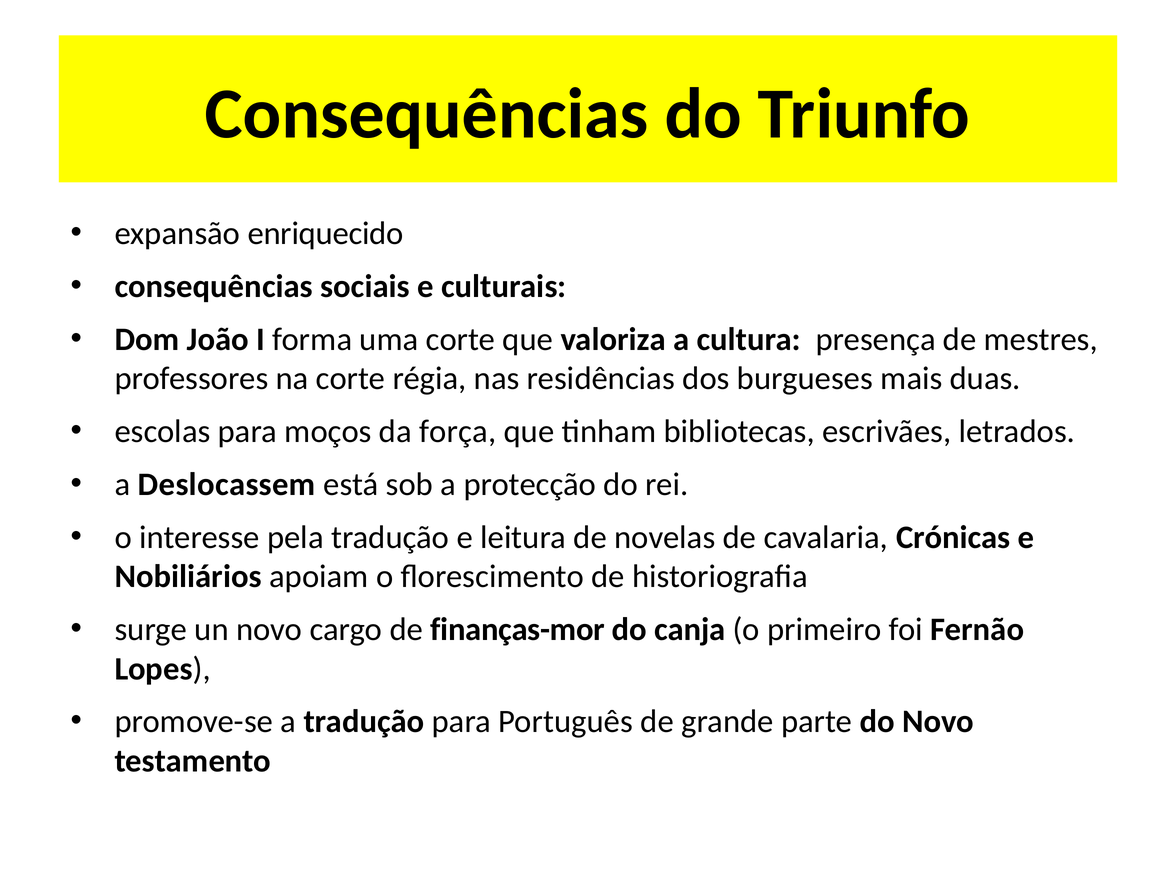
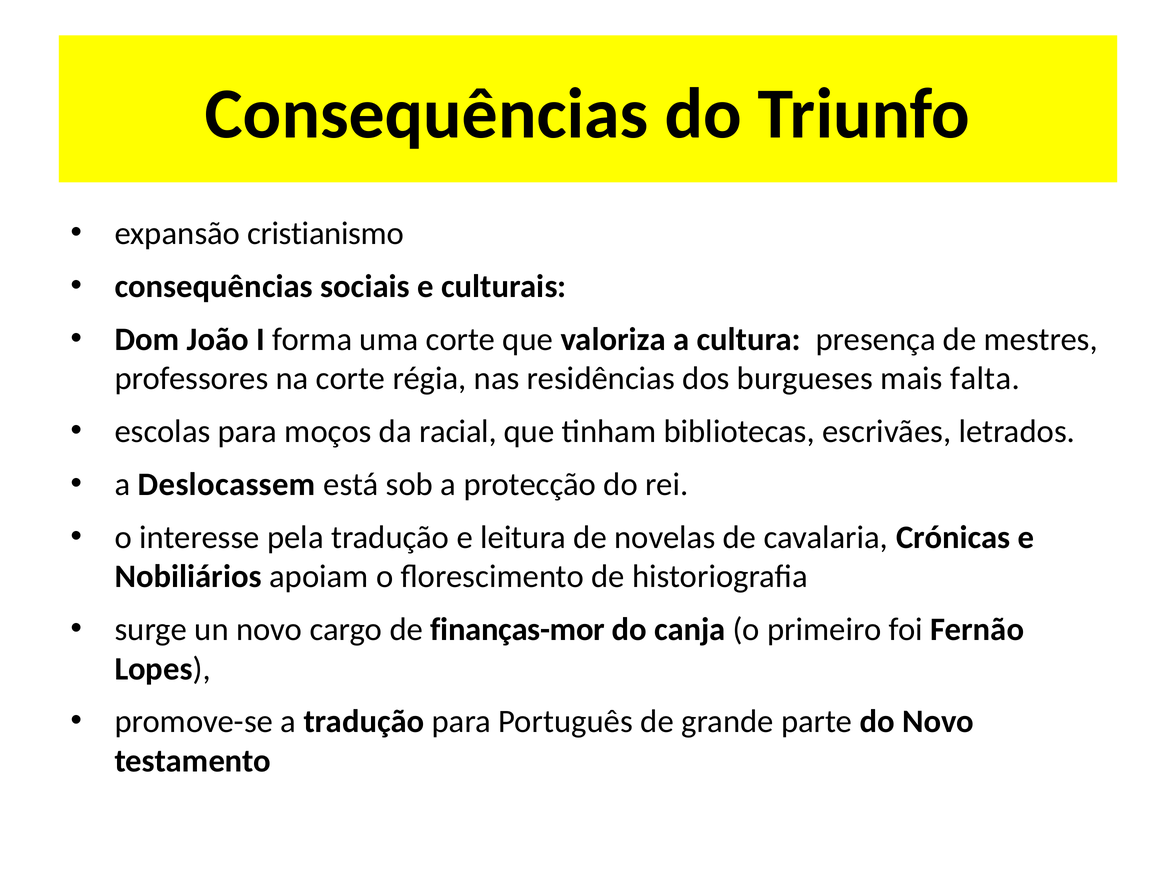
enriquecido: enriquecido -> cristianismo (326, 234)
duas: duas -> falta (985, 379)
força: força -> racial (458, 432)
